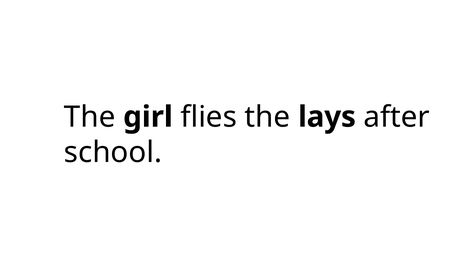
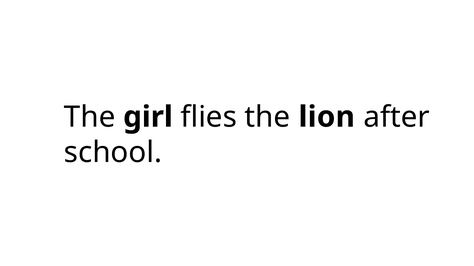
lays: lays -> lion (327, 117)
